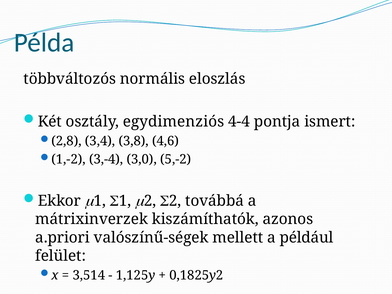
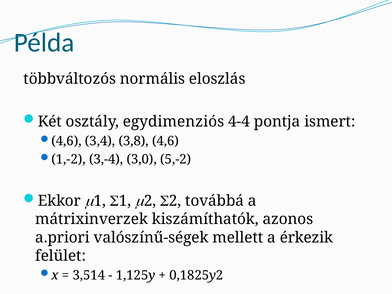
2,8: 2,8 -> 4,6 (66, 141)
például: például -> érkezik (306, 237)
